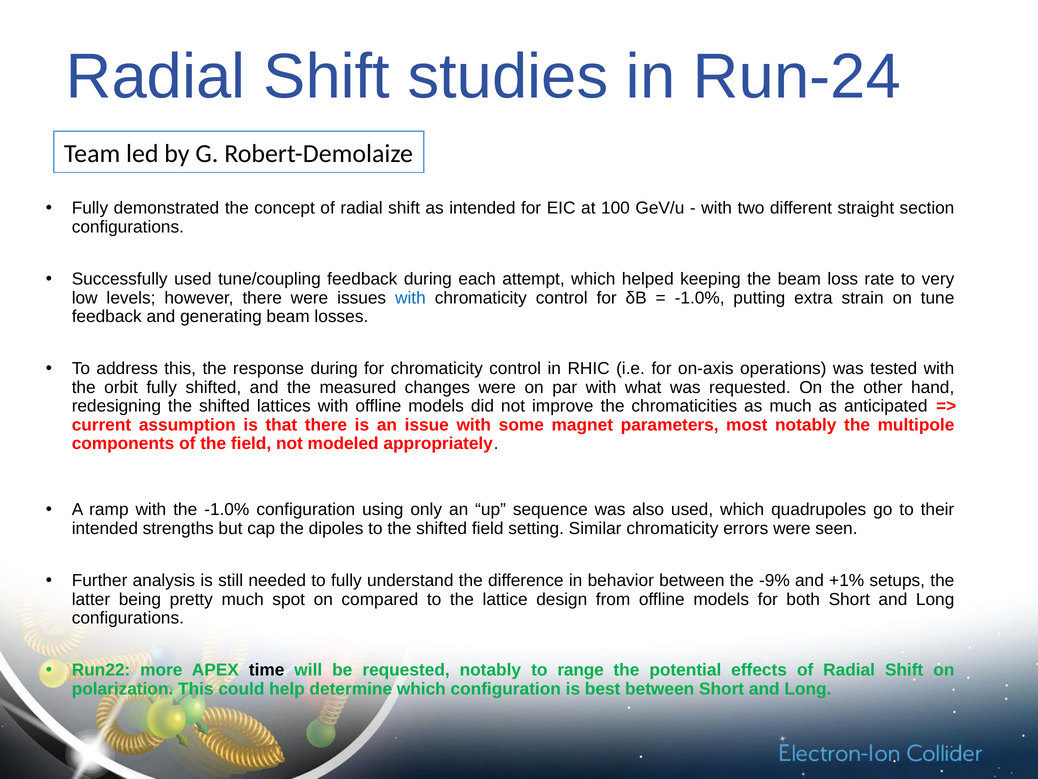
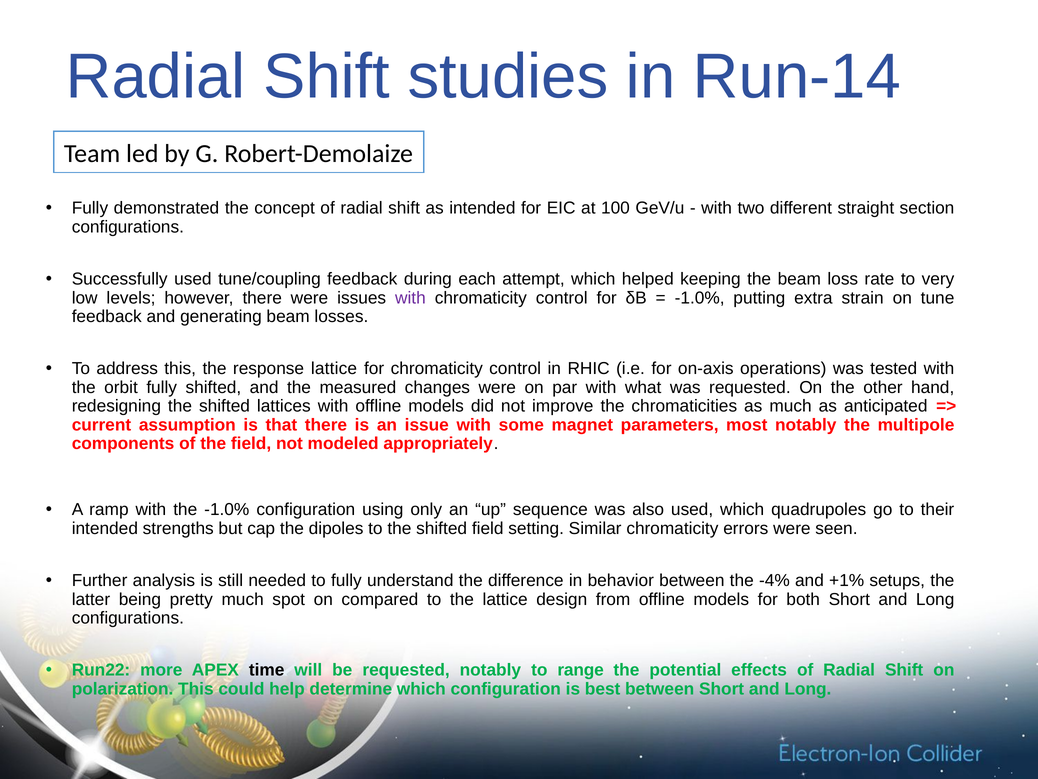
Run-24: Run-24 -> Run-14 (797, 77)
with colour: blue -> purple (410, 298)
response during: during -> lattice (334, 369)
-9%: -9% -> -4% (774, 580)
